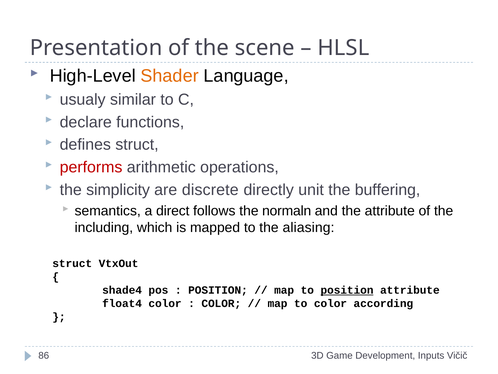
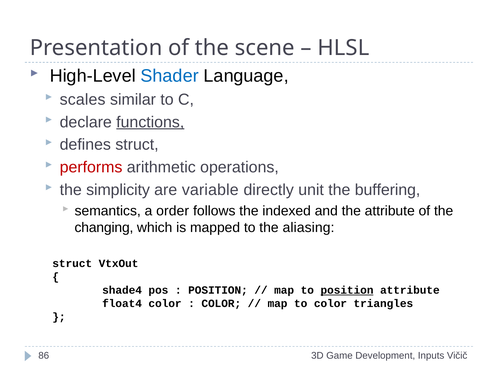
Shader colour: orange -> blue (170, 76)
usualy: usualy -> scales (83, 99)
functions underline: none -> present (150, 122)
discrete: discrete -> variable (210, 190)
direct: direct -> order (173, 211)
normaln: normaln -> indexed (287, 211)
including: including -> changing (104, 227)
according: according -> triangles (383, 303)
